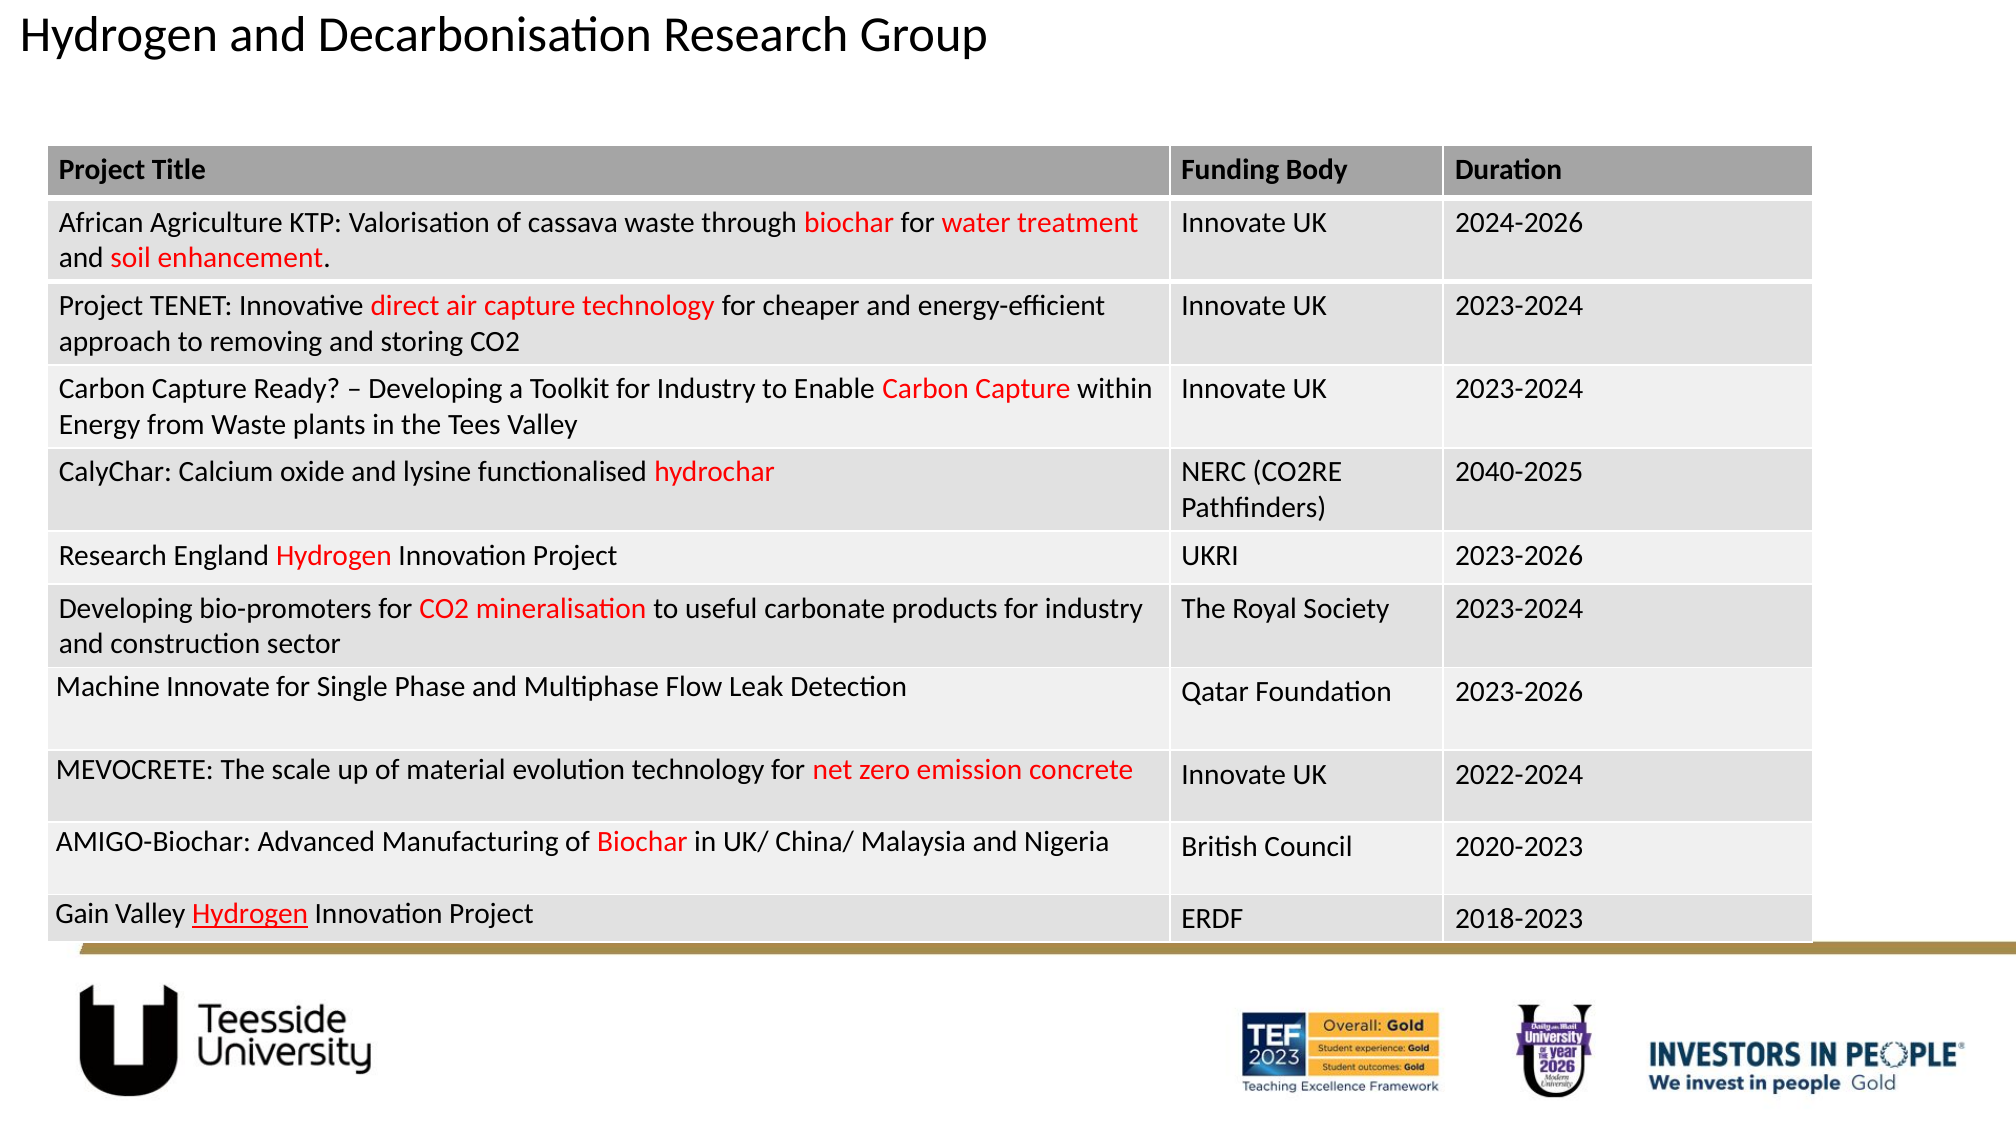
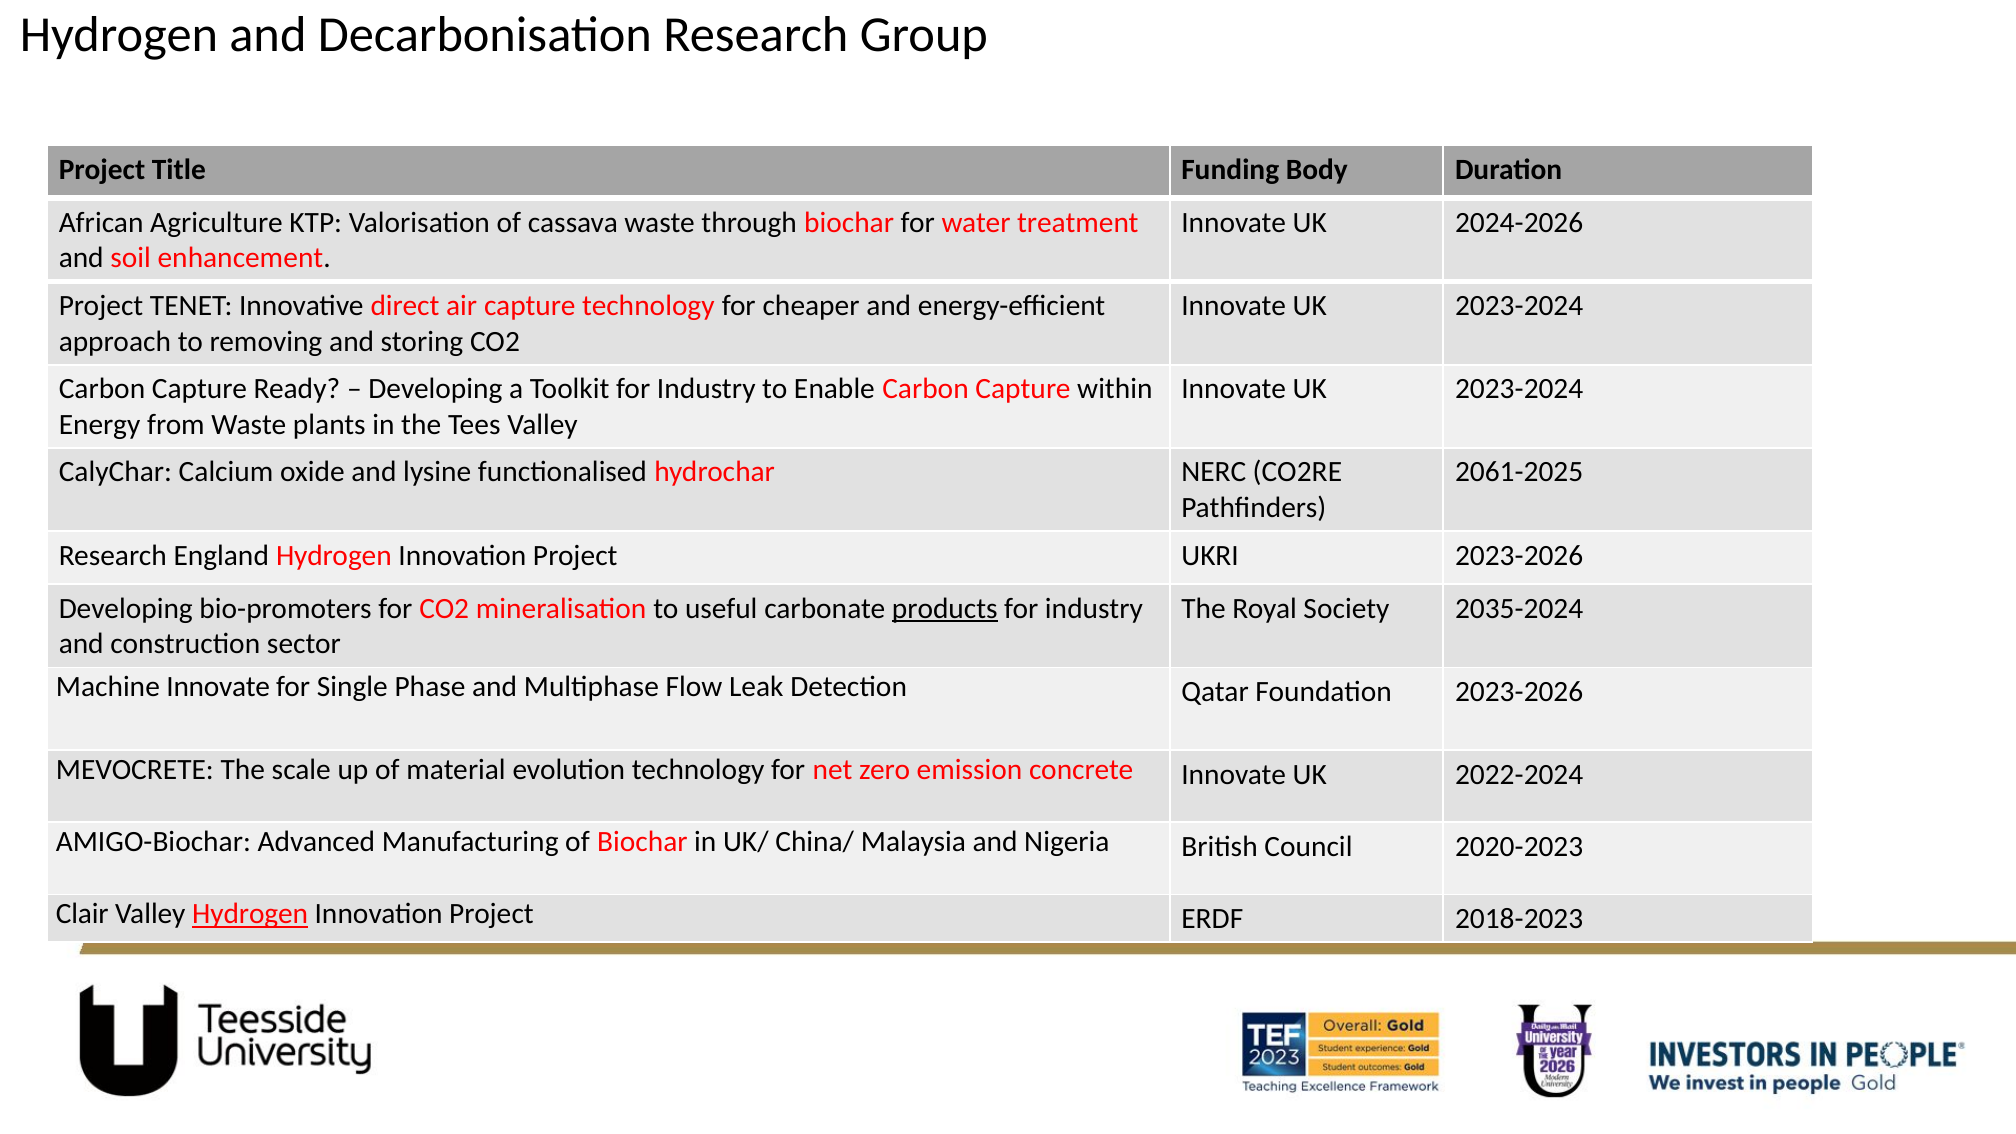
2040-2025: 2040-2025 -> 2061-2025 (1519, 472)
products underline: none -> present (945, 608)
Society 2023-2024: 2023-2024 -> 2035-2024 (1519, 608)
Gain: Gain -> Clair (82, 914)
